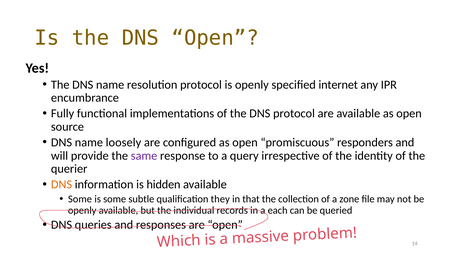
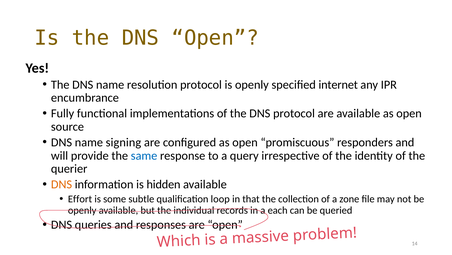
loosely: loosely -> signing (123, 142)
same colour: purple -> blue (144, 155)
Some: Some -> Effort (80, 198)
they: they -> loop (220, 198)
